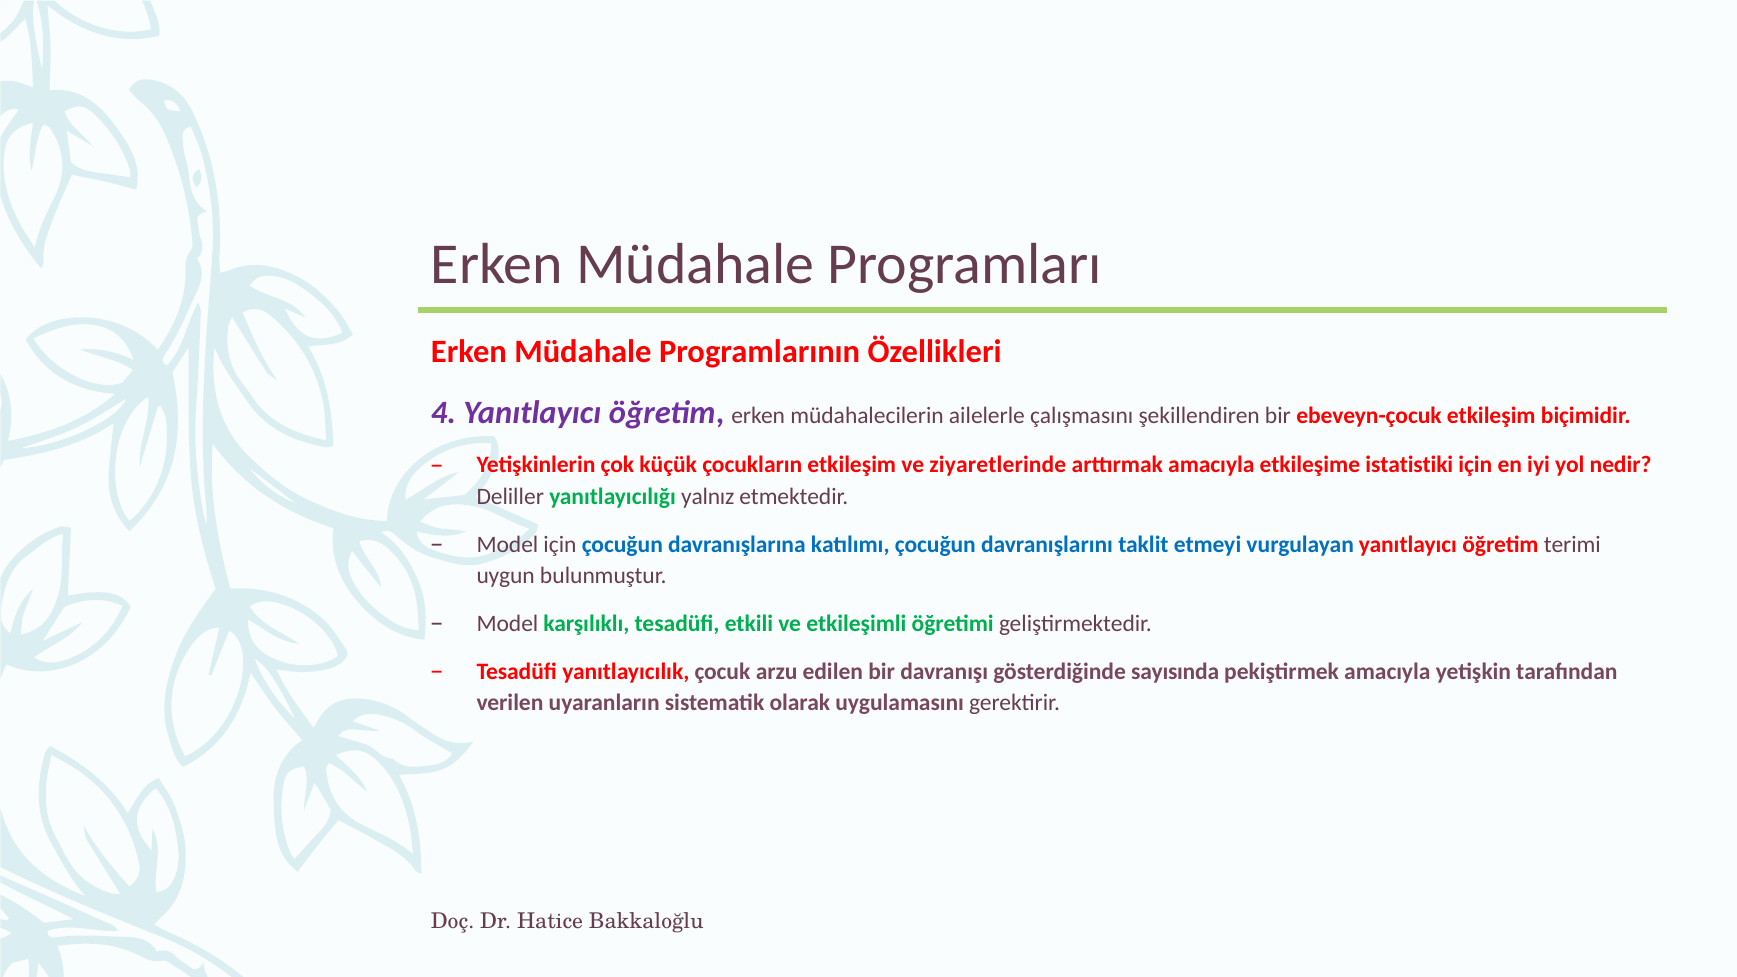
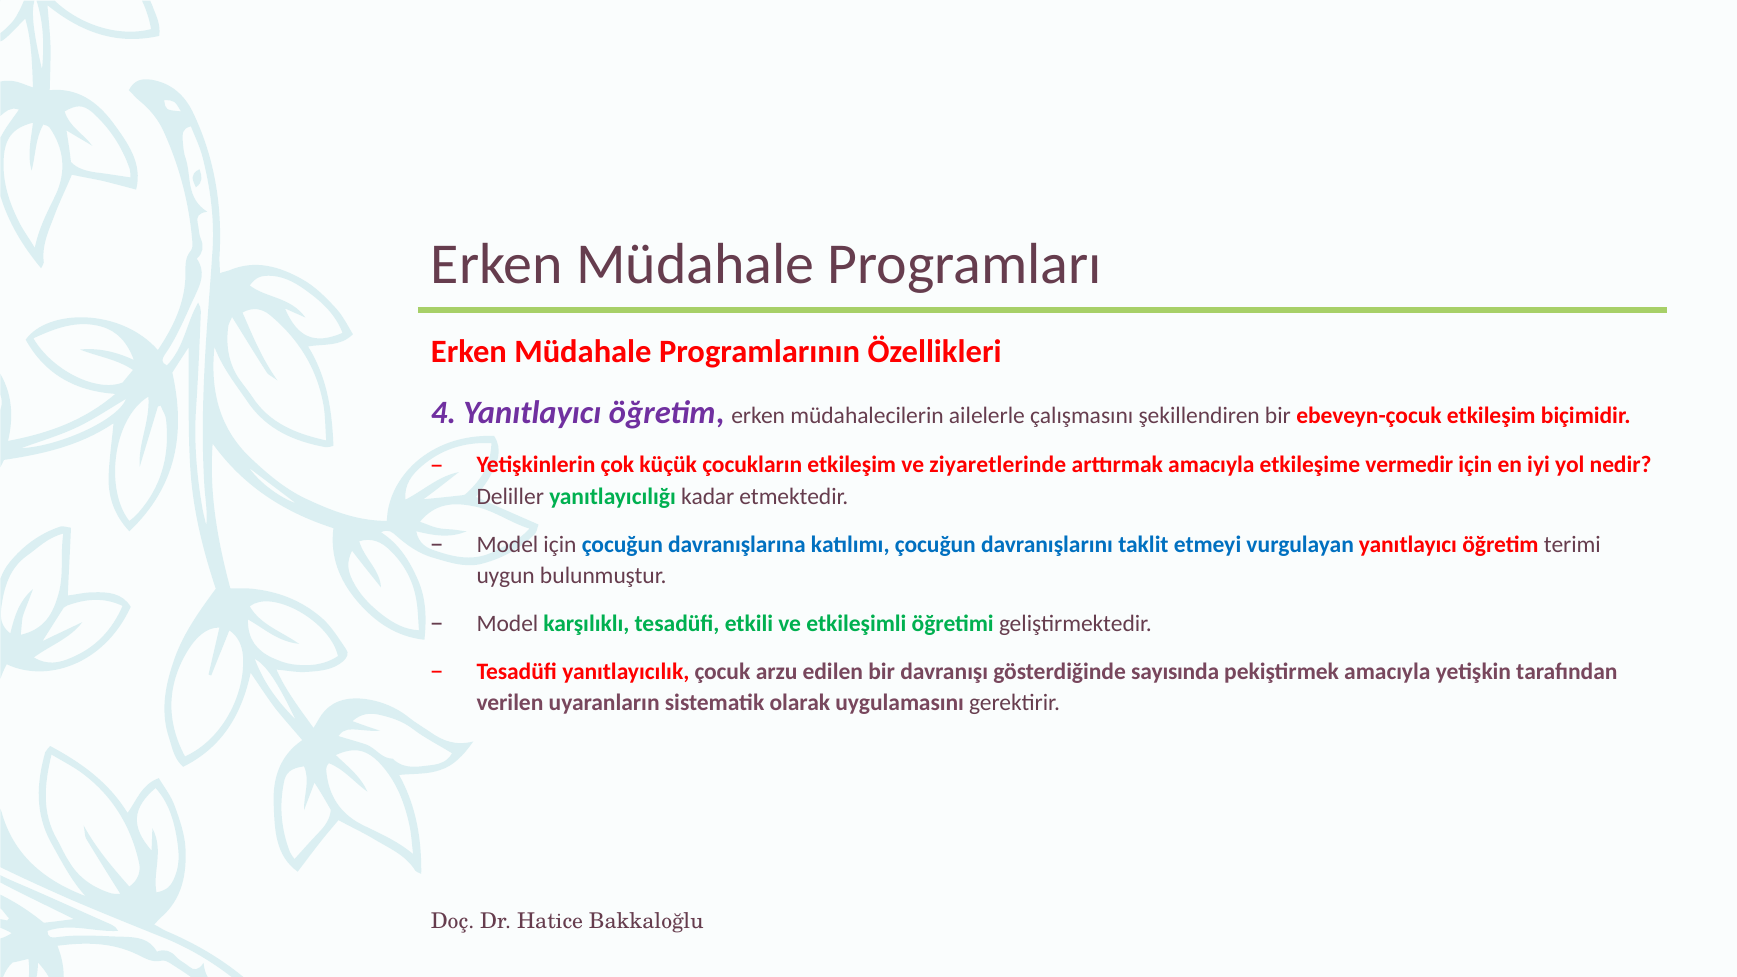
istatistiki: istatistiki -> vermedir (1409, 465)
yalnız: yalnız -> kadar (708, 496)
